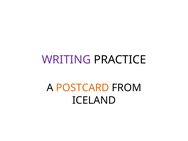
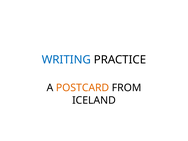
WRITING colour: purple -> blue (66, 60)
